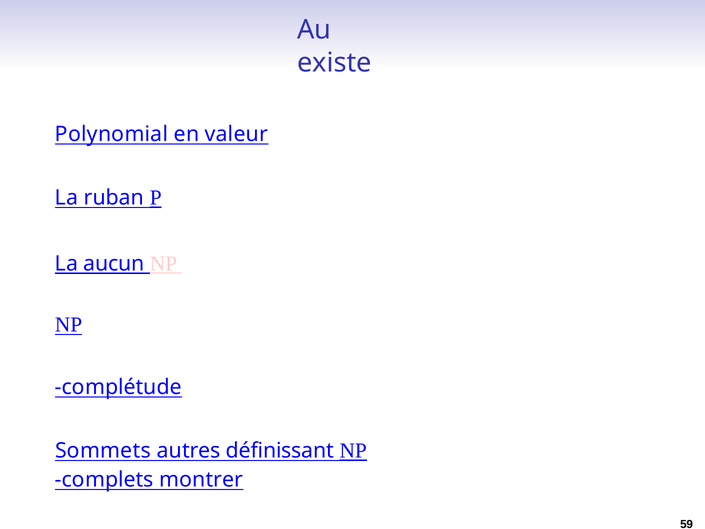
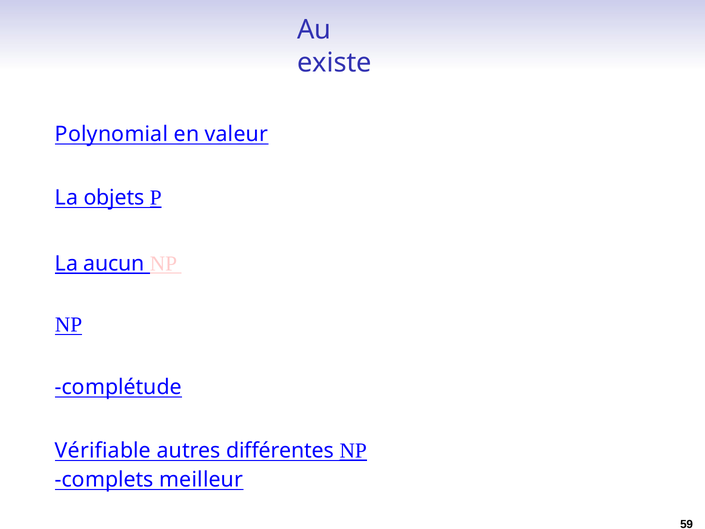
ruban: ruban -> objets (114, 198)
Sommets: Sommets -> Vérifiable (103, 451)
définissant: définissant -> différentes (280, 451)
montrer: montrer -> meilleur (201, 480)
